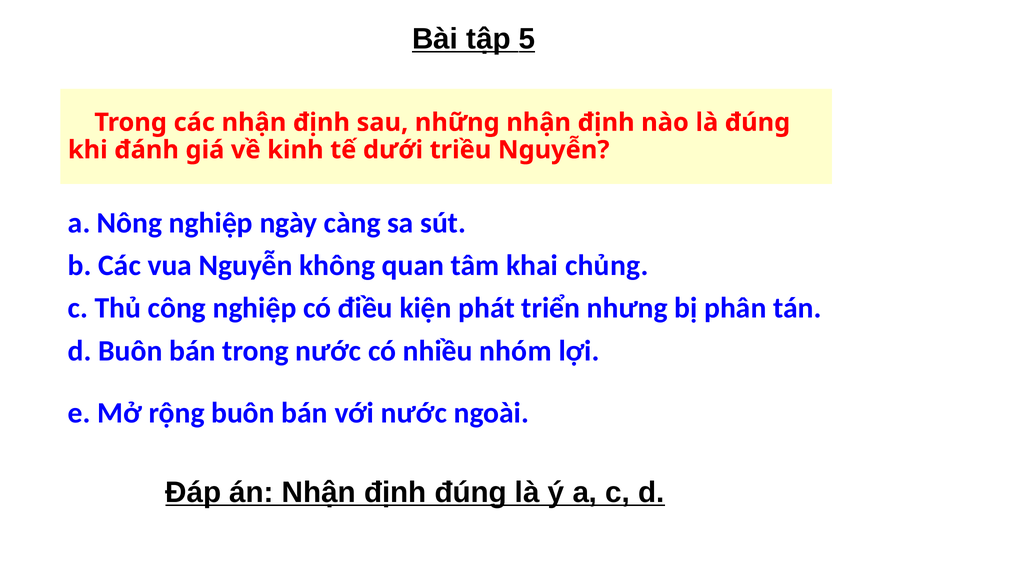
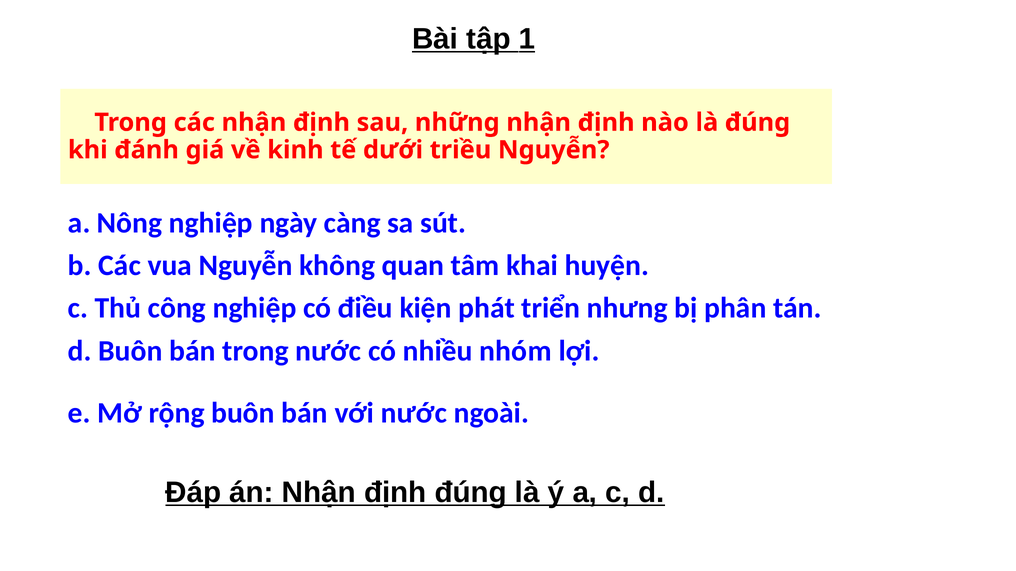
5: 5 -> 1 (527, 39)
chủng: chủng -> huyện (607, 266)
